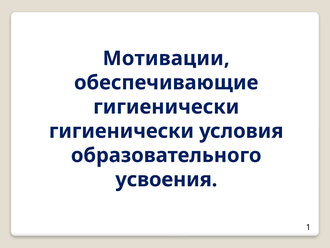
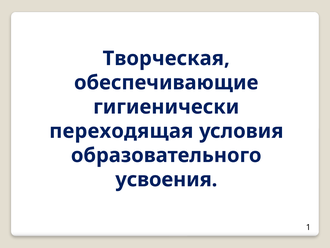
Мотивации: Мотивации -> Творческая (166, 58)
гигиенически: гигиенически -> переходящая (121, 131)
